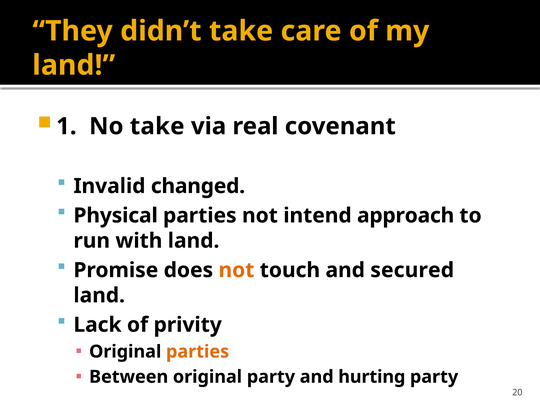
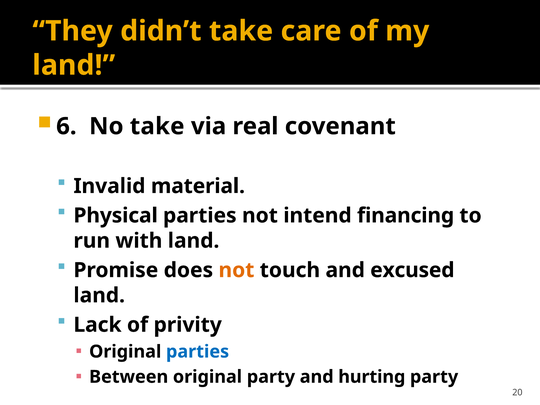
1: 1 -> 6 (66, 126)
changed: changed -> material (198, 186)
approach: approach -> financing (406, 216)
secured: secured -> excused (412, 270)
parties colour: orange -> blue (198, 352)
